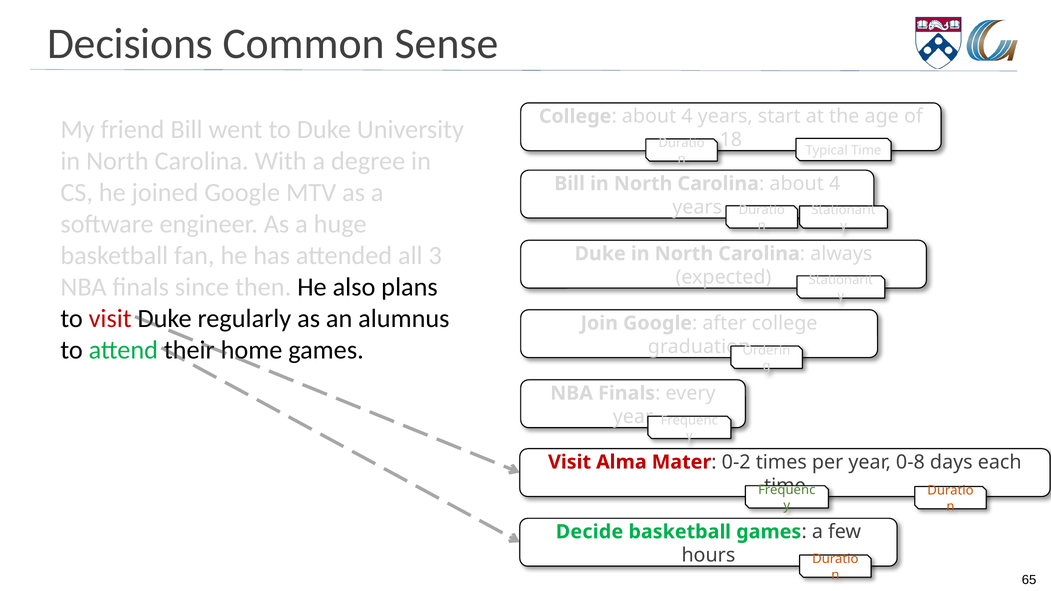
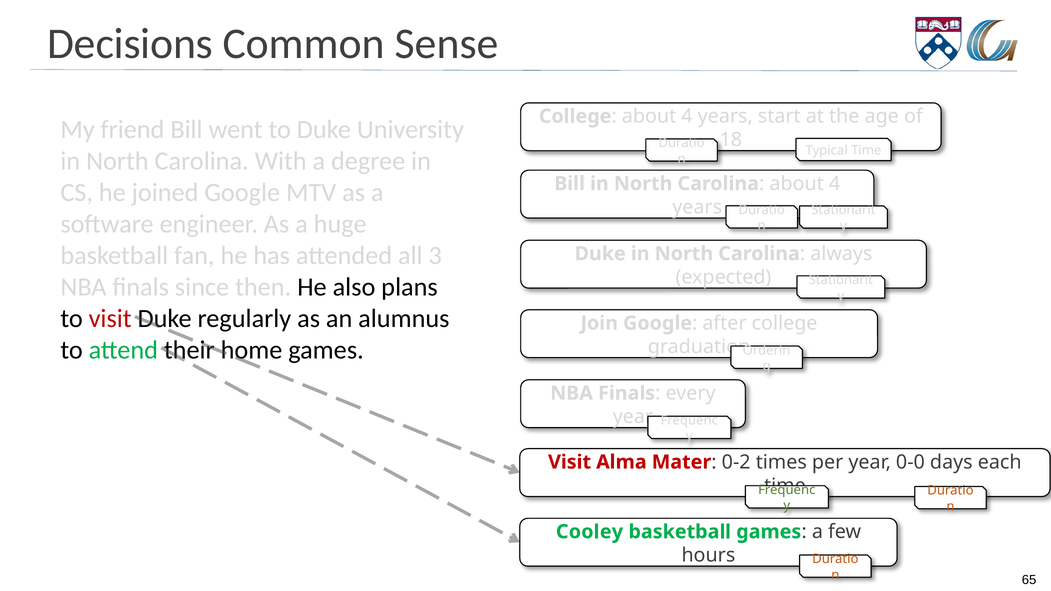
0-8: 0-8 -> 0-0 (910, 462)
Decide: Decide -> Cooley (589, 532)
